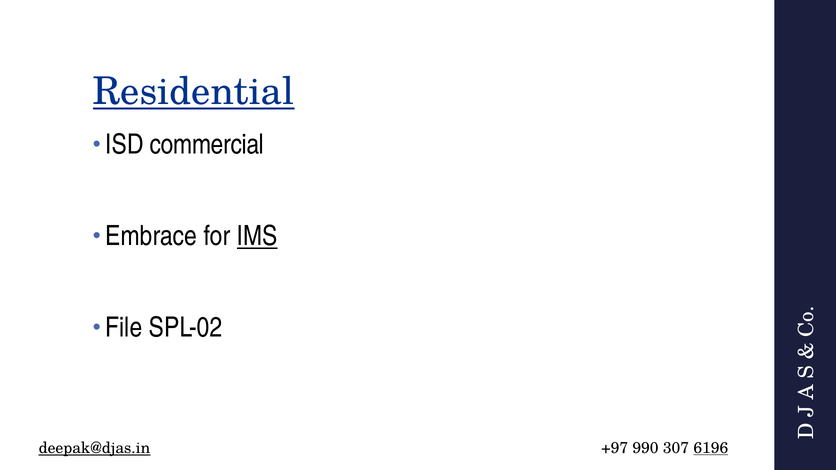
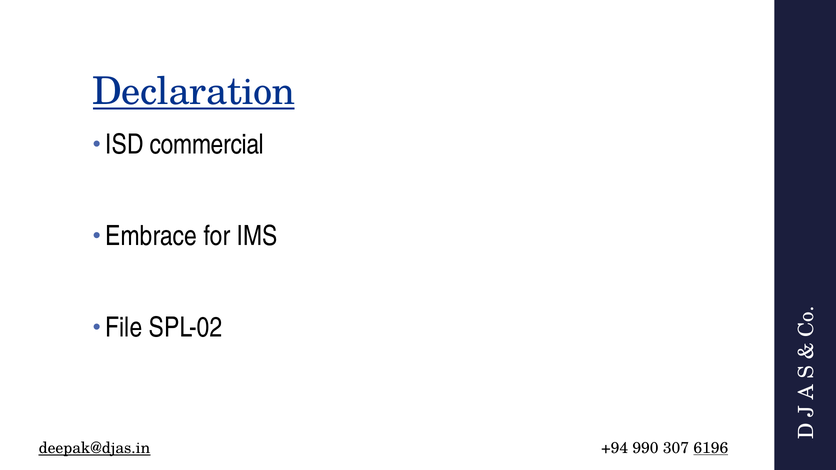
Residential: Residential -> Declaration (194, 92)
IMS underline: present -> none (257, 236)
+97: +97 -> +94 (615, 448)
